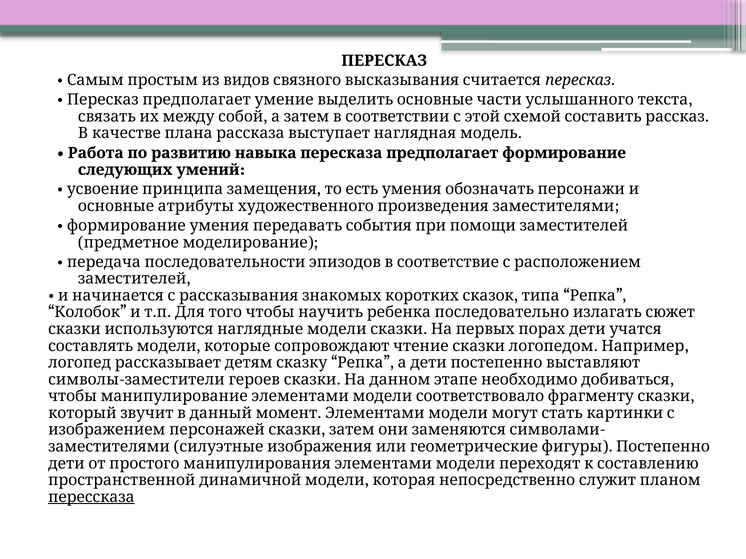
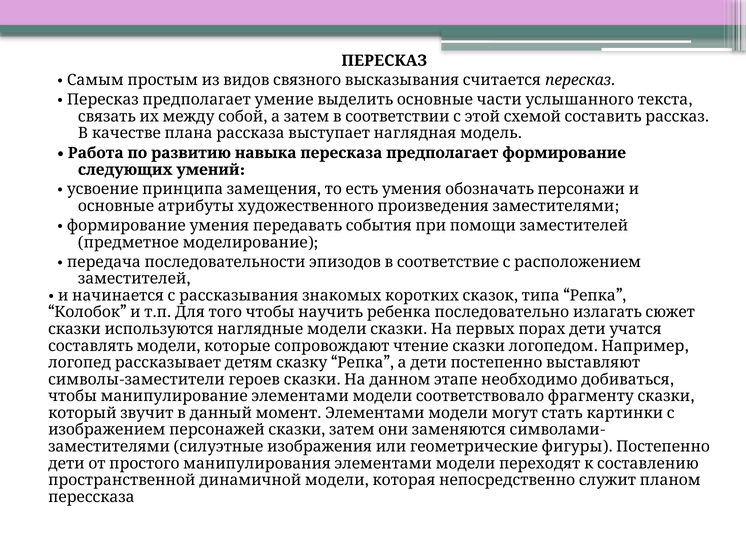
перессказа underline: present -> none (91, 497)
